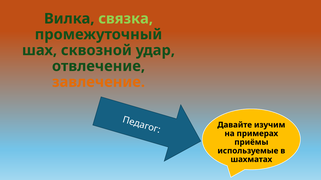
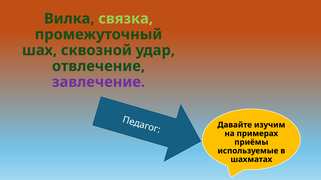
завлечение colour: orange -> purple (98, 82)
